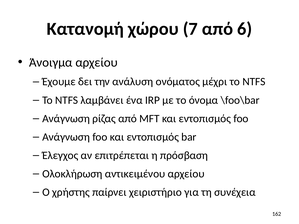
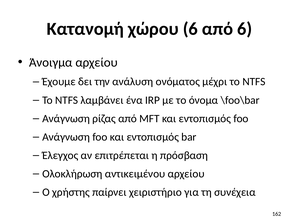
χώρου 7: 7 -> 6 (190, 29)
